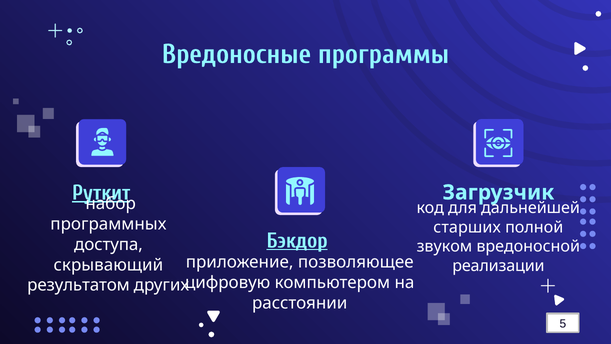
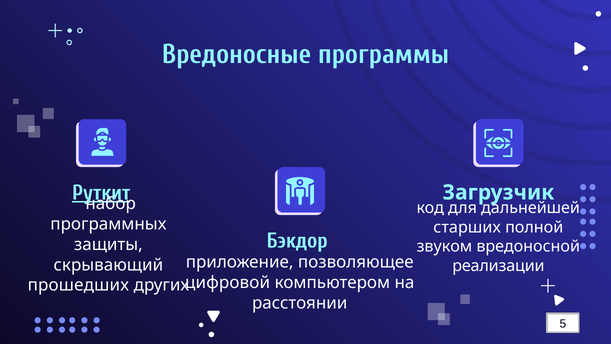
Бэкдор underline: present -> none (297, 240)
доступа: доступа -> защиты (108, 244)
цифровую: цифровую -> цифровой (228, 282)
результатом: результатом -> прошедших (78, 285)
